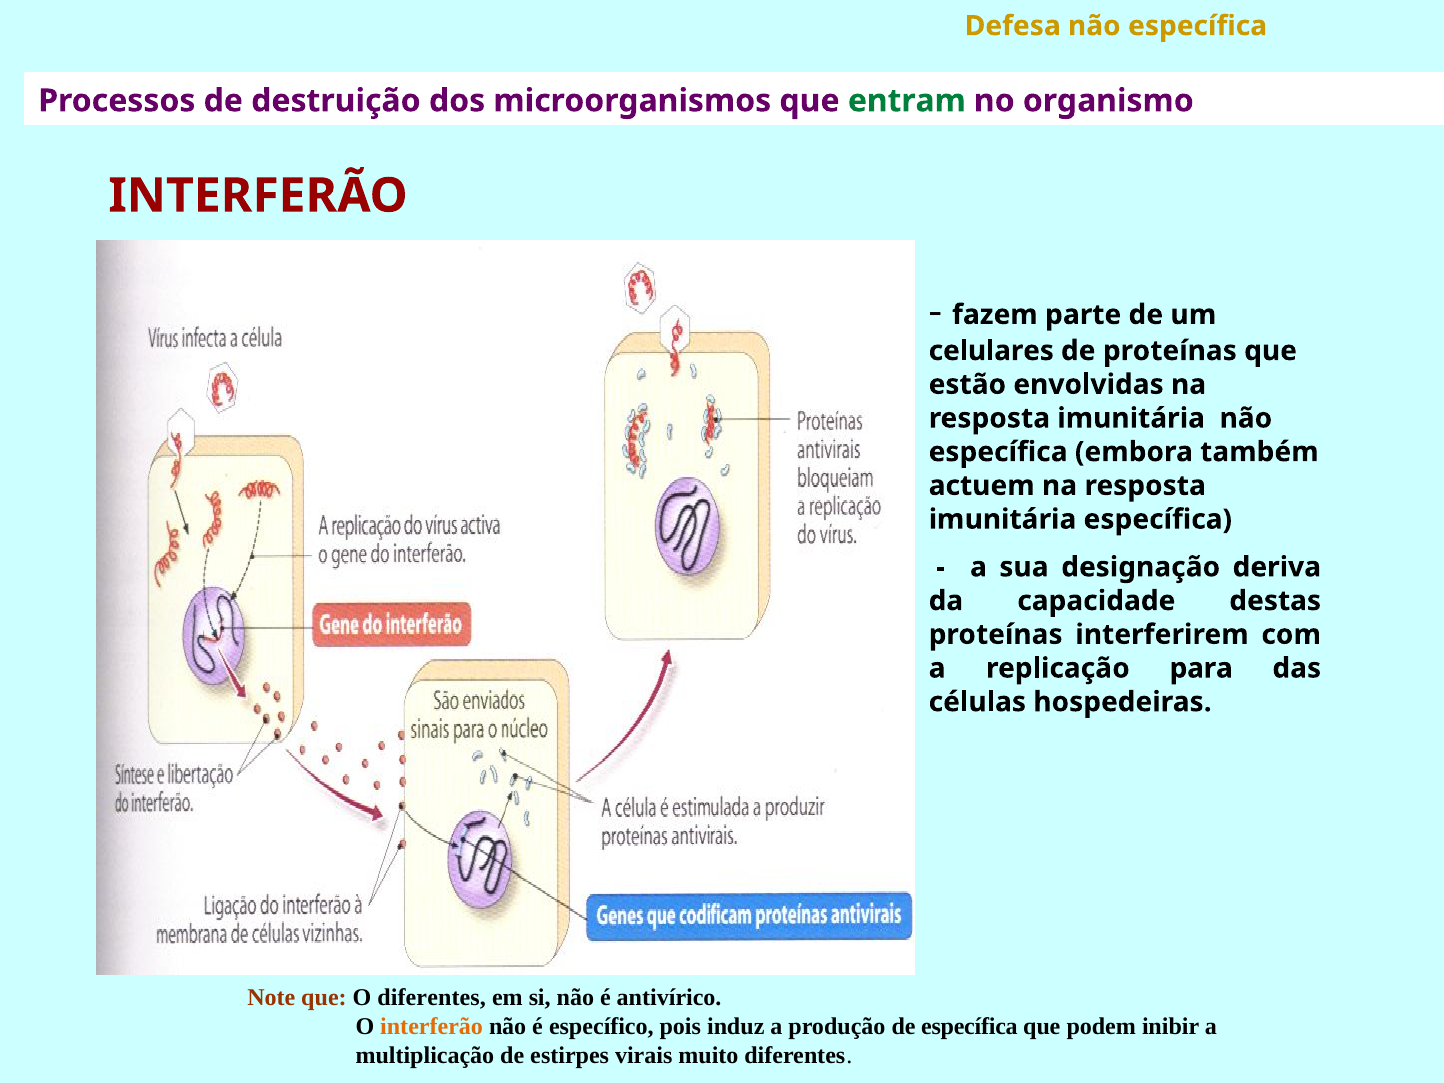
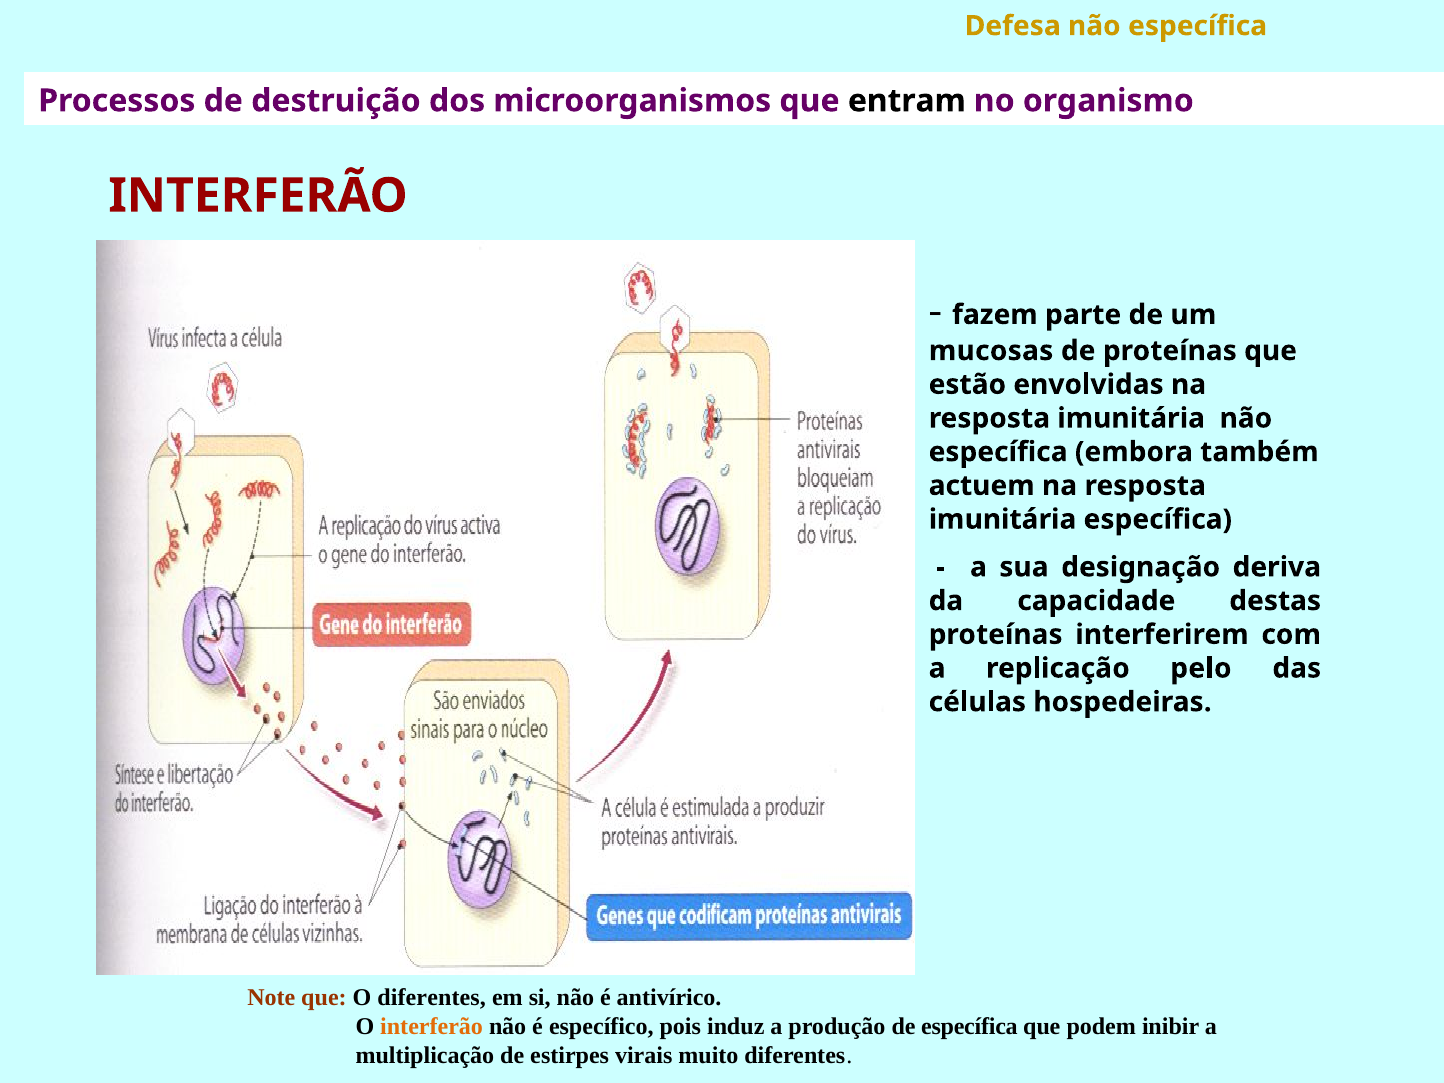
entram colour: green -> black (907, 101)
celulares: celulares -> mucosas (991, 351)
para: para -> pelo (1201, 668)
